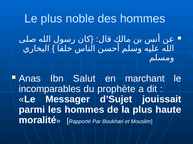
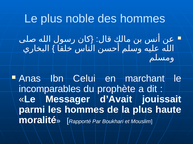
Salut: Salut -> Celui (84, 79)
d’Sujet: d’Sujet -> d’Avait (116, 100)
